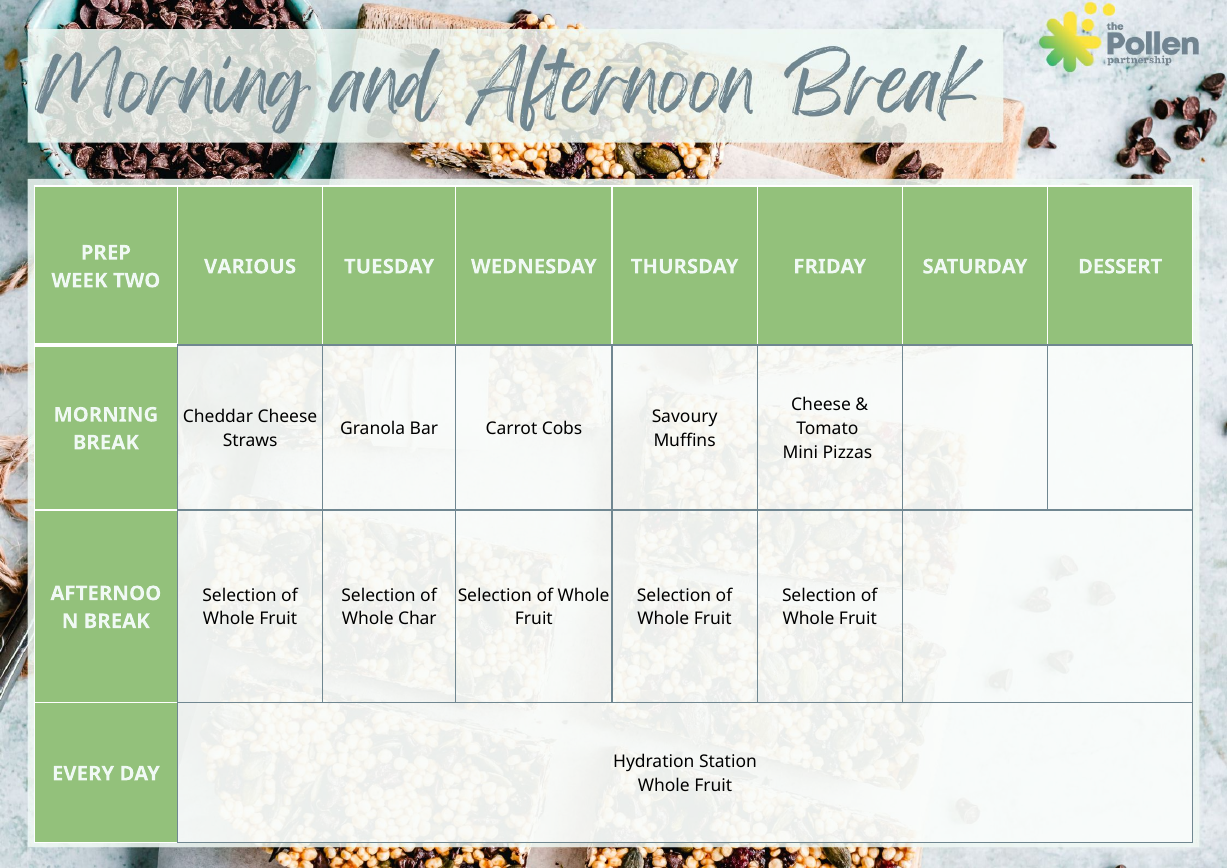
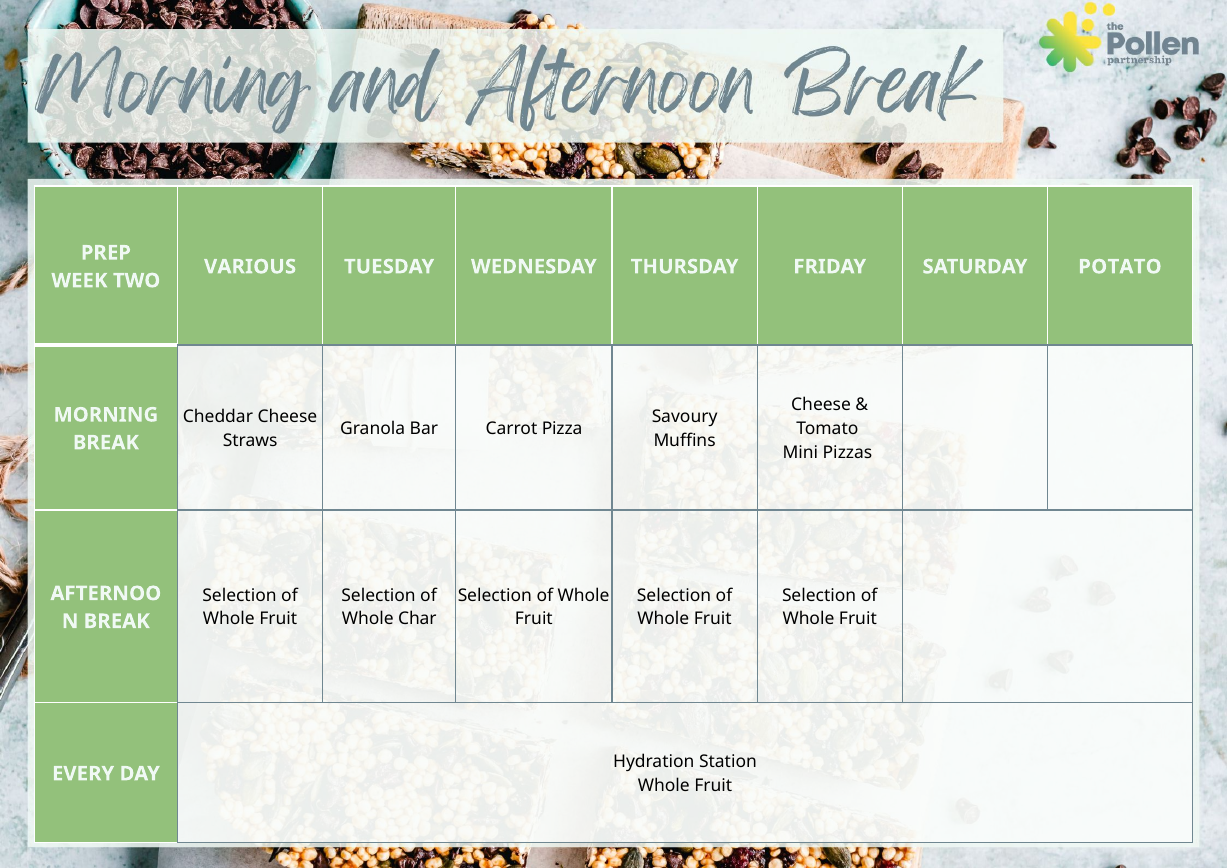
DESSERT: DESSERT -> POTATO (1120, 267)
Cobs: Cobs -> Pizza (562, 428)
